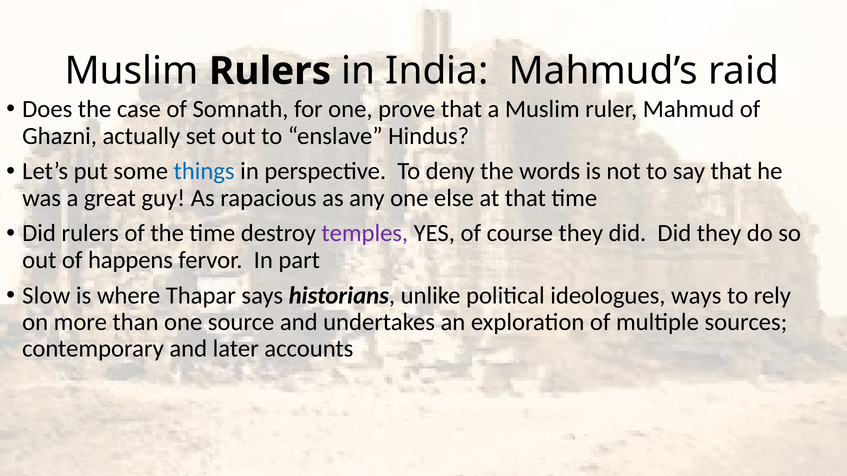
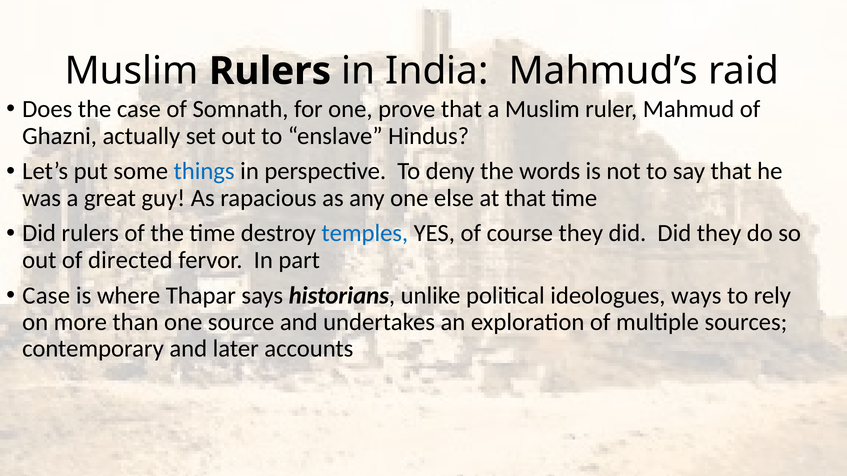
temples colour: purple -> blue (365, 234)
happens: happens -> directed (130, 260)
Slow: Slow -> Case (46, 296)
